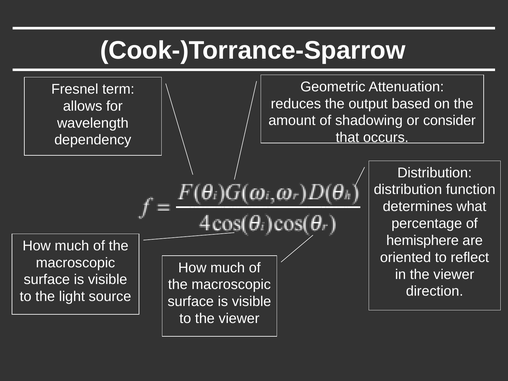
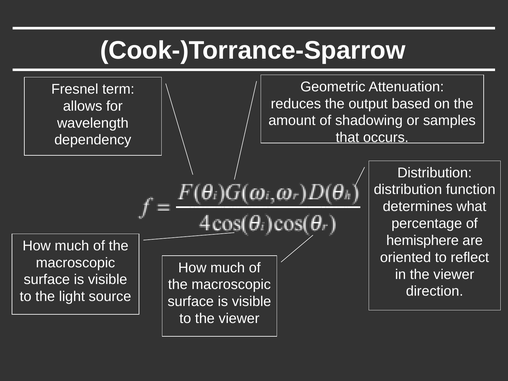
consider: consider -> samples (449, 121)
